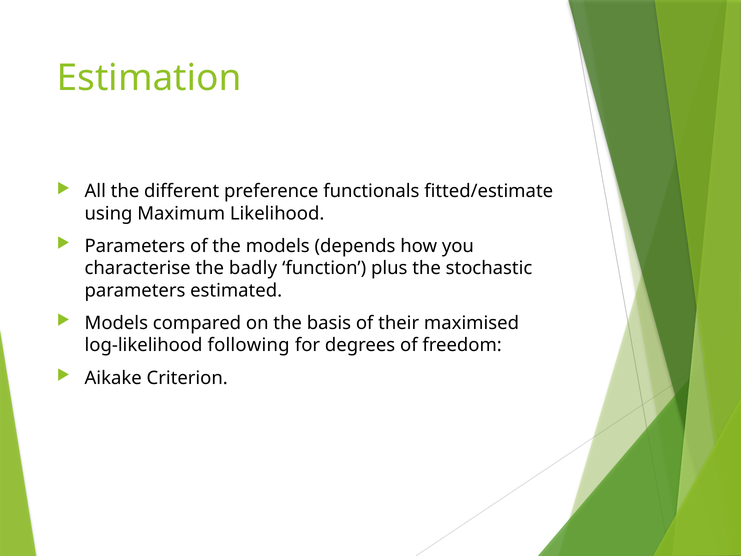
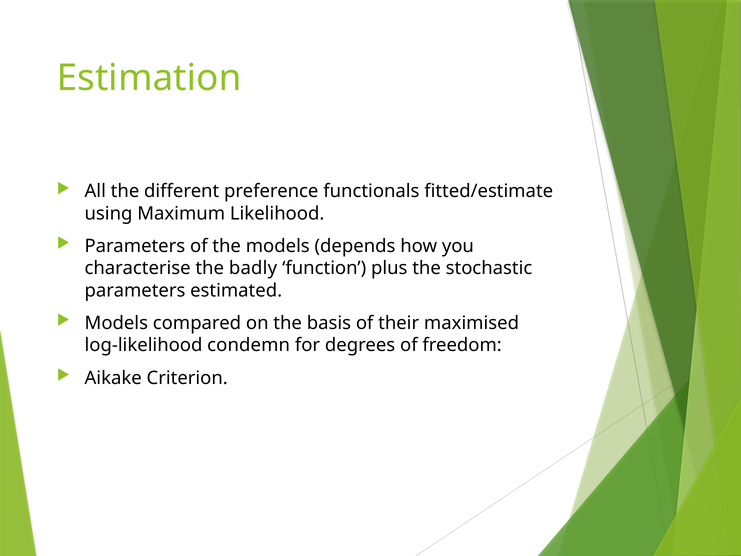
following: following -> condemn (249, 345)
